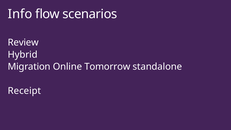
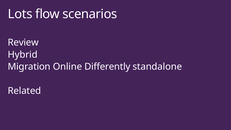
Info: Info -> Lots (20, 14)
Tomorrow: Tomorrow -> Differently (107, 67)
Receipt: Receipt -> Related (24, 91)
